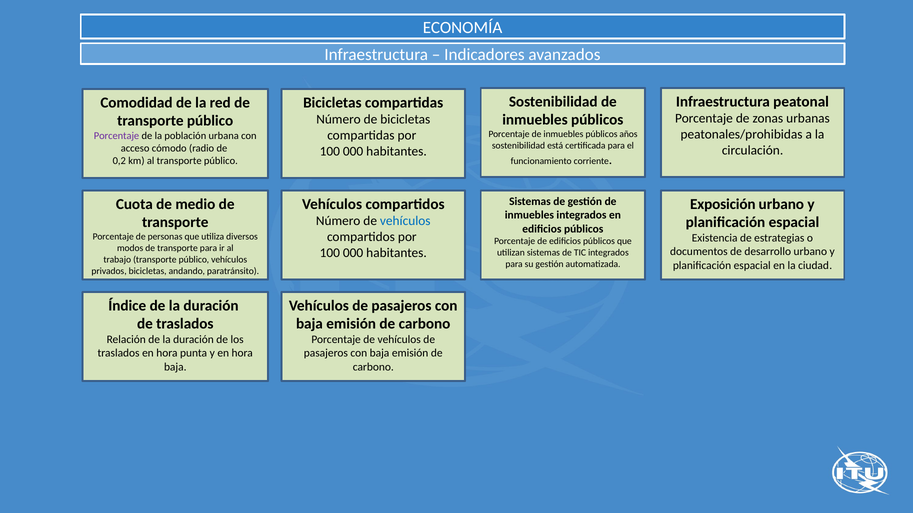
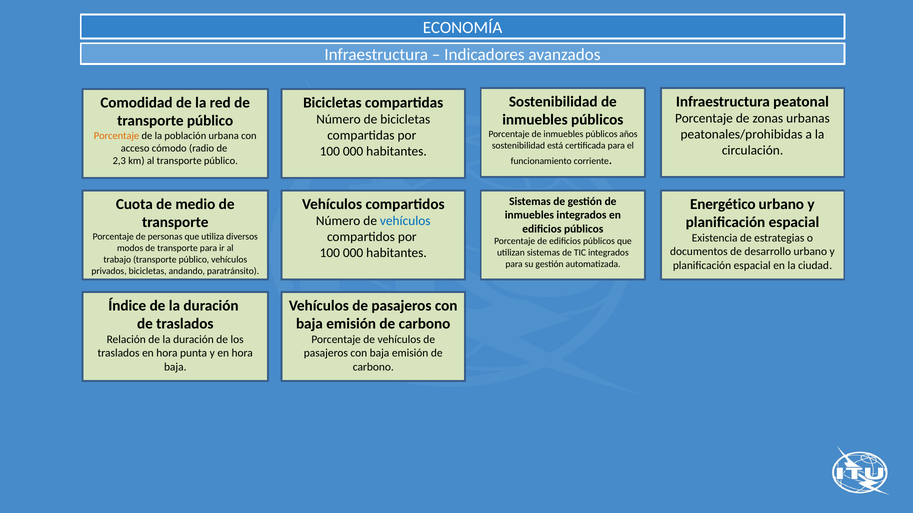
Porcentaje colour: purple -> orange (116, 136)
0,2: 0,2 -> 2,3 (119, 161)
Exposición: Exposición -> Energético (723, 204)
